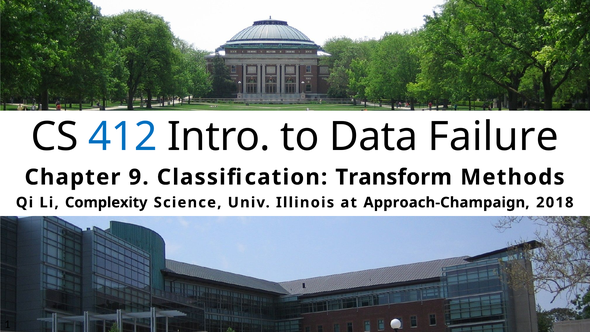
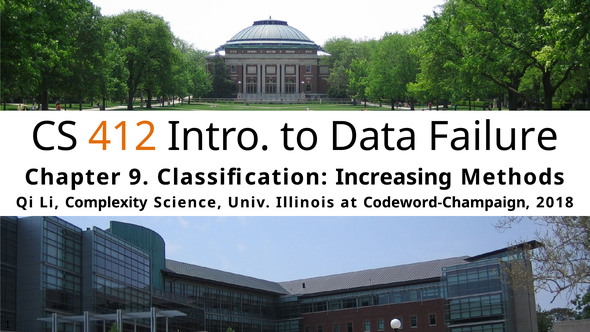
412 colour: blue -> orange (123, 137)
Transform: Transform -> Increasing (394, 177)
Approach-Champaign: Approach-Champaign -> Codeword-Champaign (447, 202)
